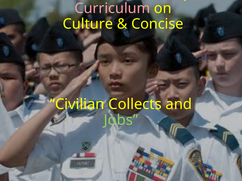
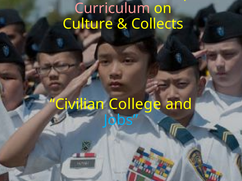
Concise: Concise -> Collects (157, 24)
Collects: Collects -> College (135, 104)
Jobs colour: light green -> light blue (121, 120)
